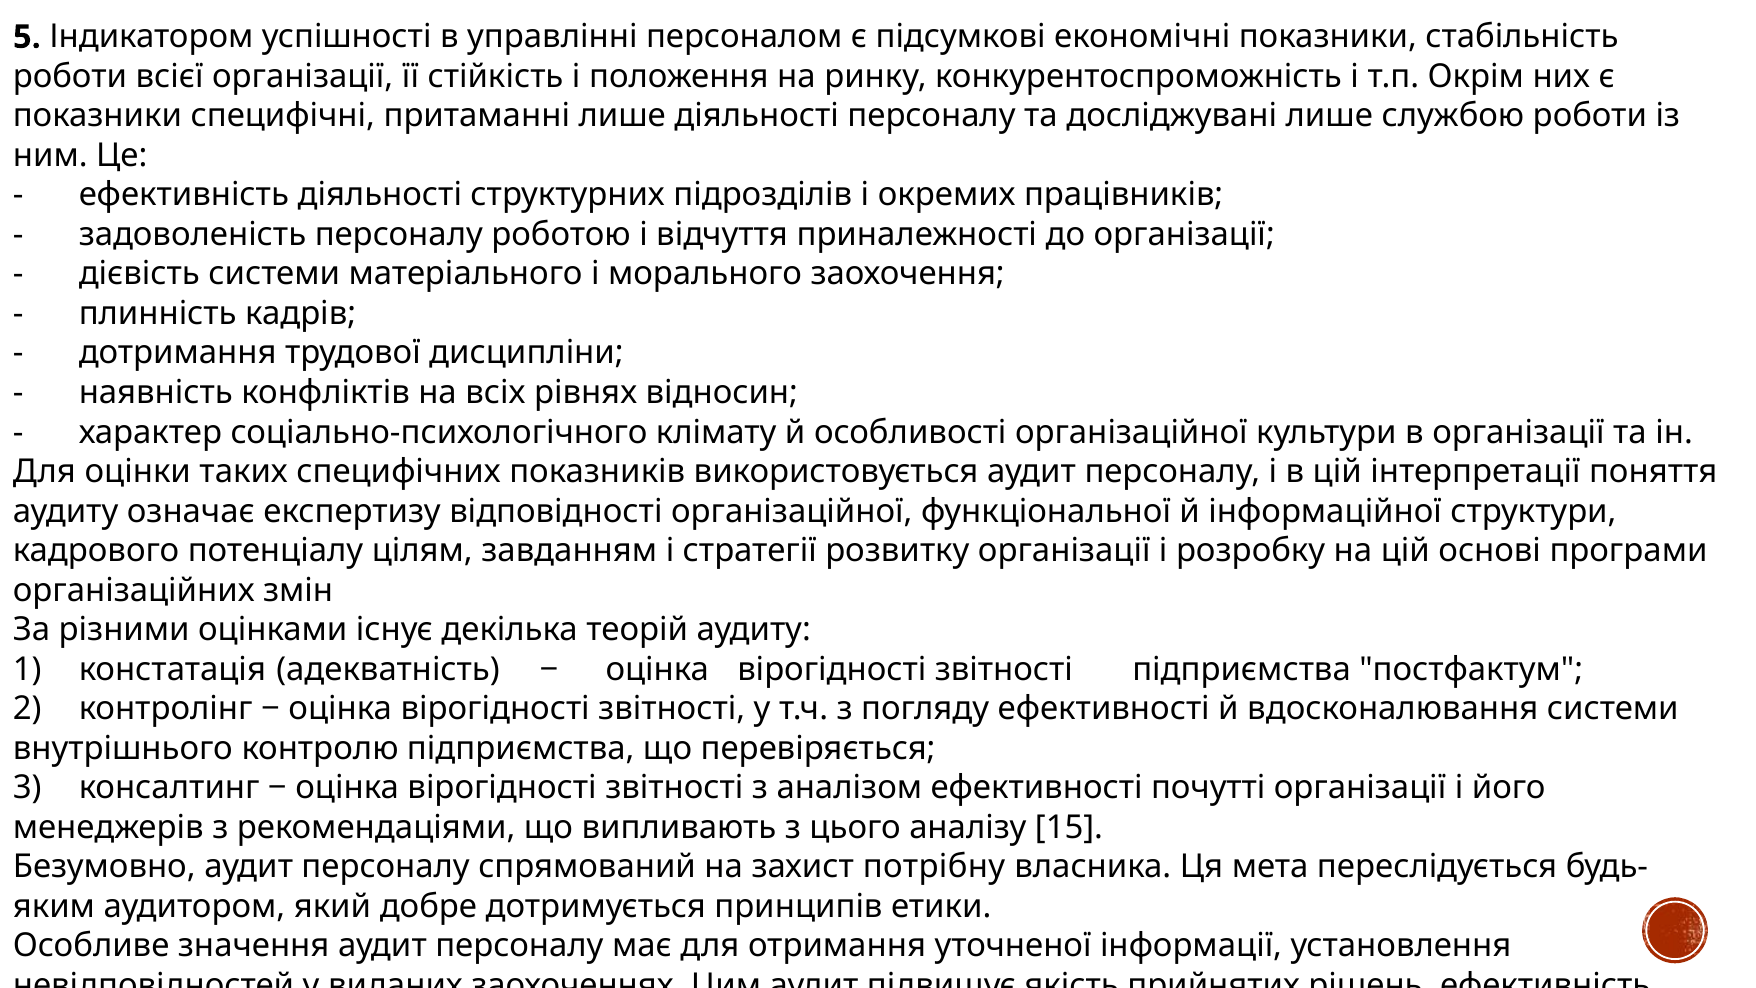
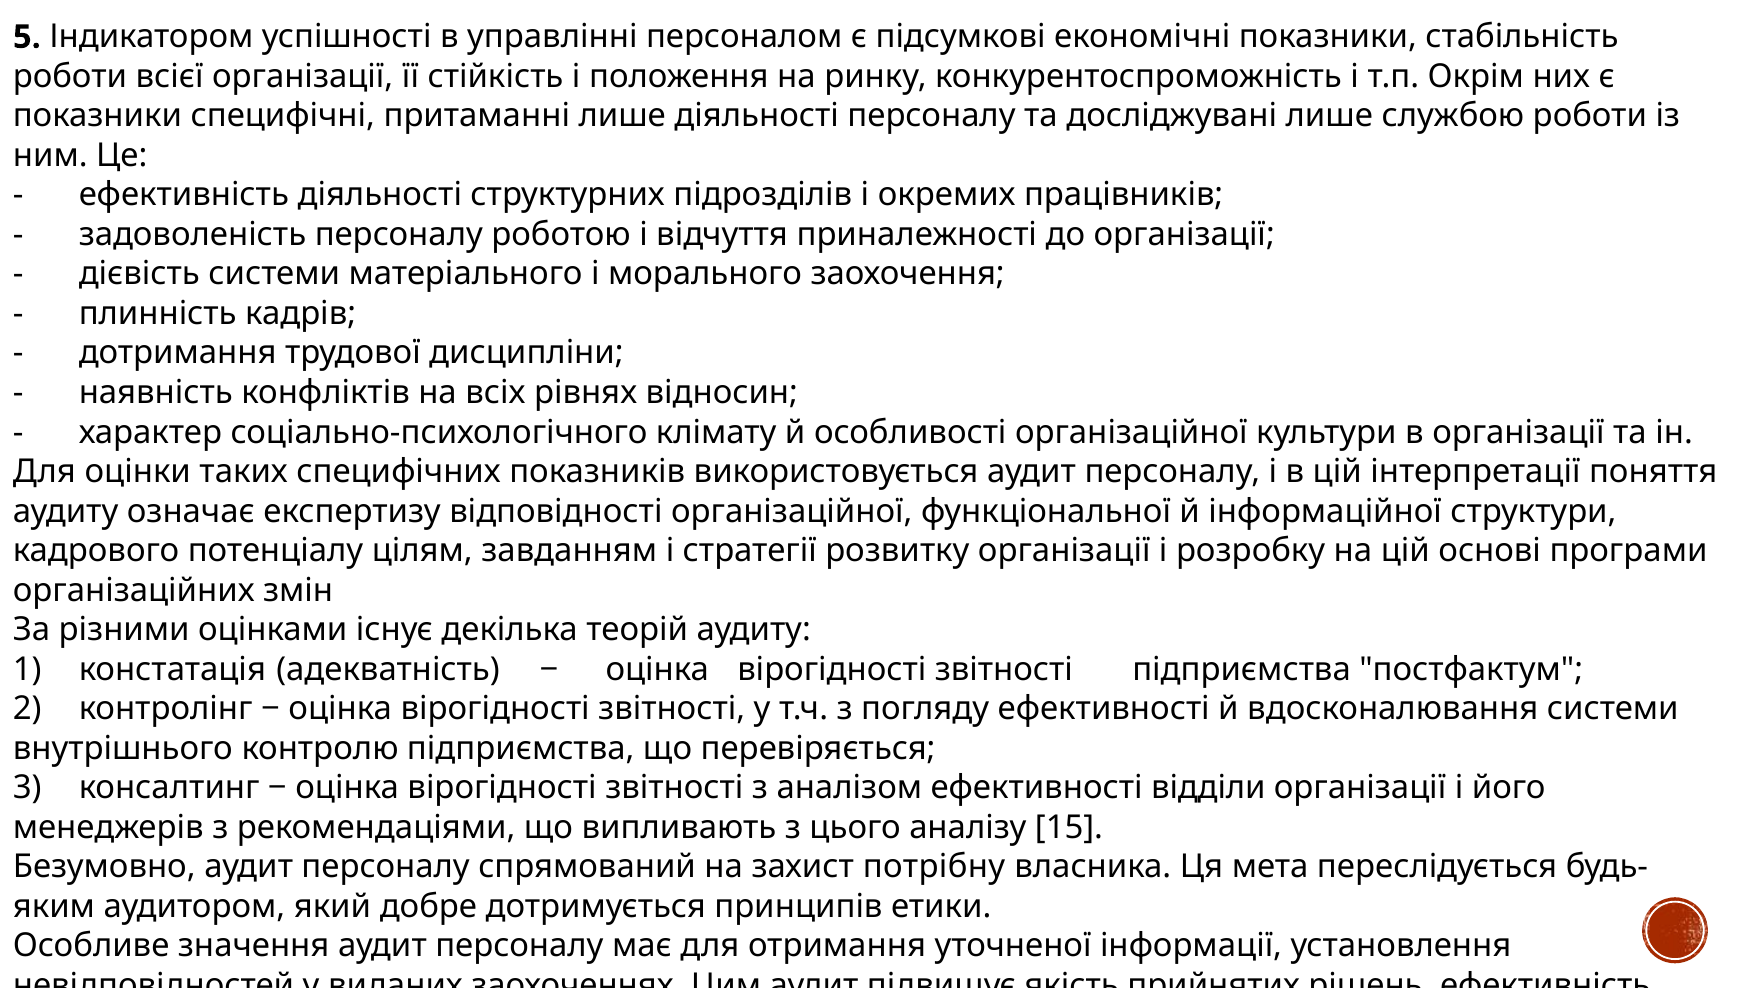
почутті: почутті -> відділи (1208, 788)
